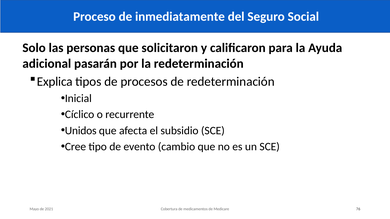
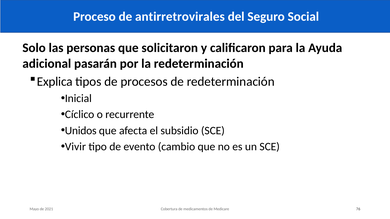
inmediatamente: inmediatamente -> antirretrovirales (180, 16)
Cree: Cree -> Vivir (75, 147)
